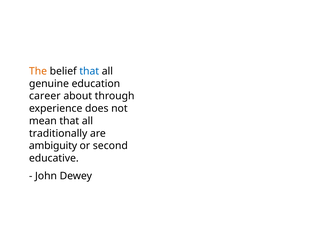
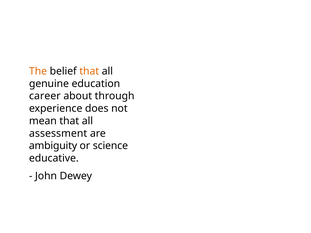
that colour: blue -> orange (89, 71)
traditionally: traditionally -> assessment (58, 133)
second: second -> science (110, 146)
